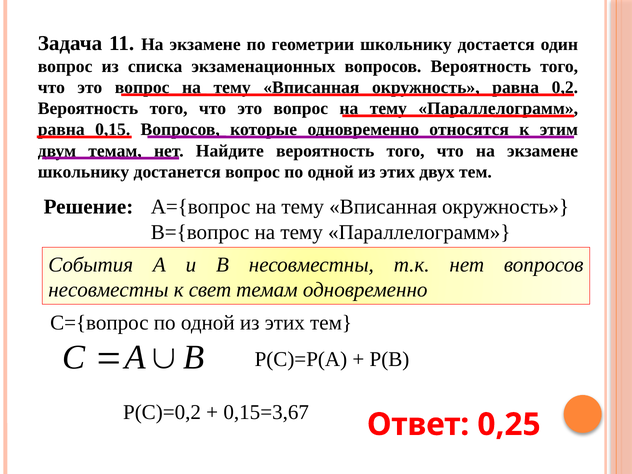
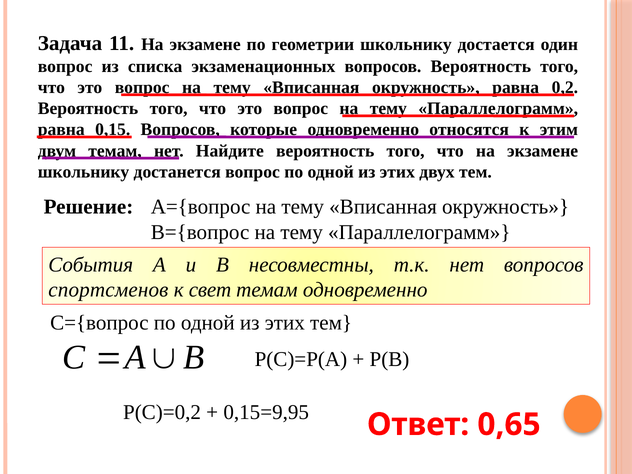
несовместны: несовместны -> спортсменов (108, 290)
0,15=3,67: 0,15=3,67 -> 0,15=9,95 (266, 412)
0,25: 0,25 -> 0,65 (509, 425)
